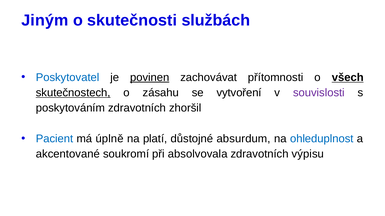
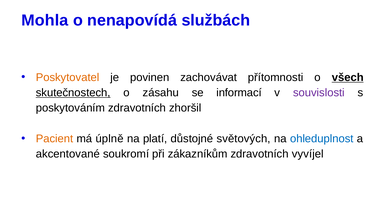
Jiným: Jiným -> Mohla (45, 21)
skutečnosti: skutečnosti -> nenapovídá (132, 21)
Poskytovatel colour: blue -> orange (68, 78)
povinen underline: present -> none (150, 78)
vytvoření: vytvoření -> informací (239, 93)
Pacient colour: blue -> orange (55, 139)
absurdum: absurdum -> světových (244, 139)
absolvovala: absolvovala -> zákazníkům (198, 154)
výpisu: výpisu -> vyvíjel (308, 154)
